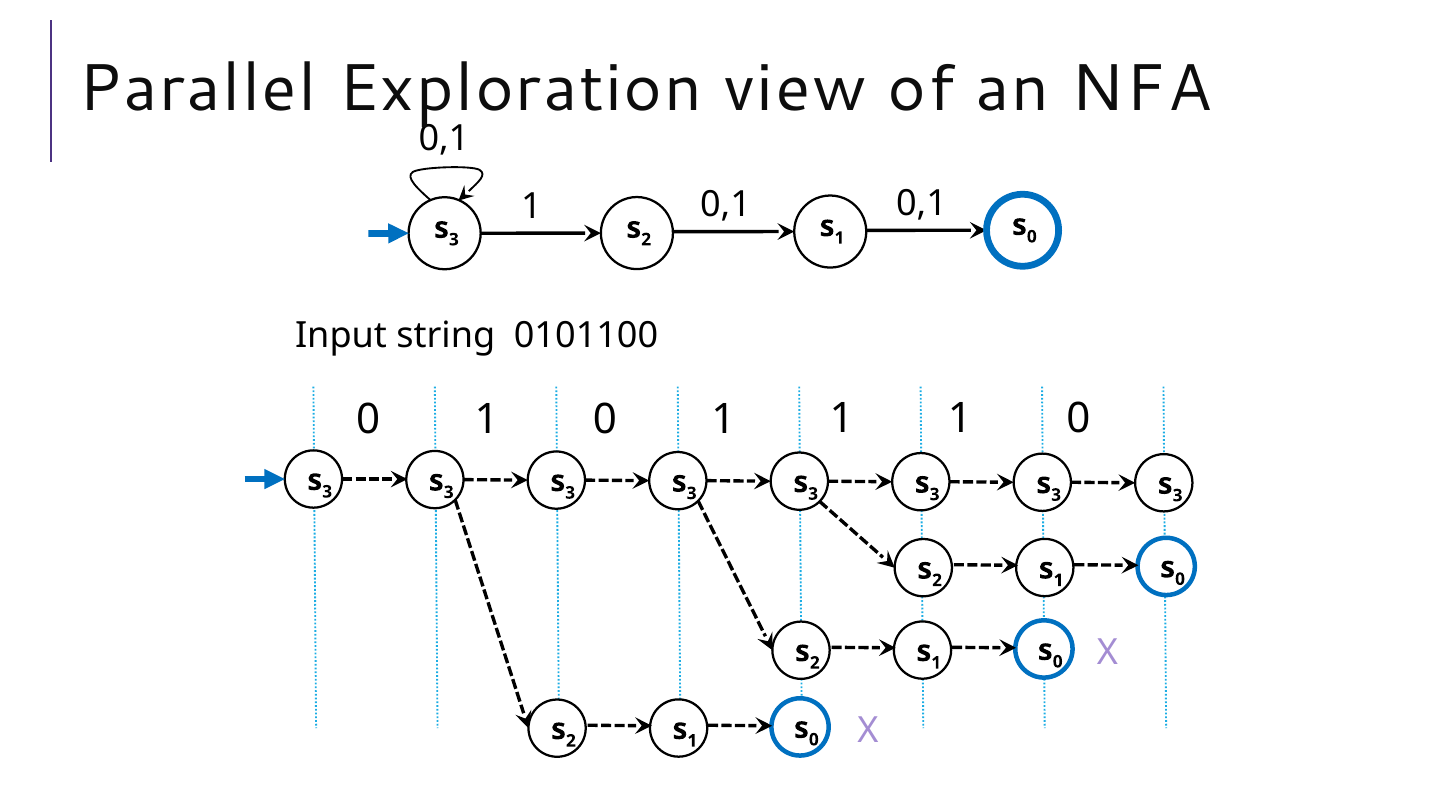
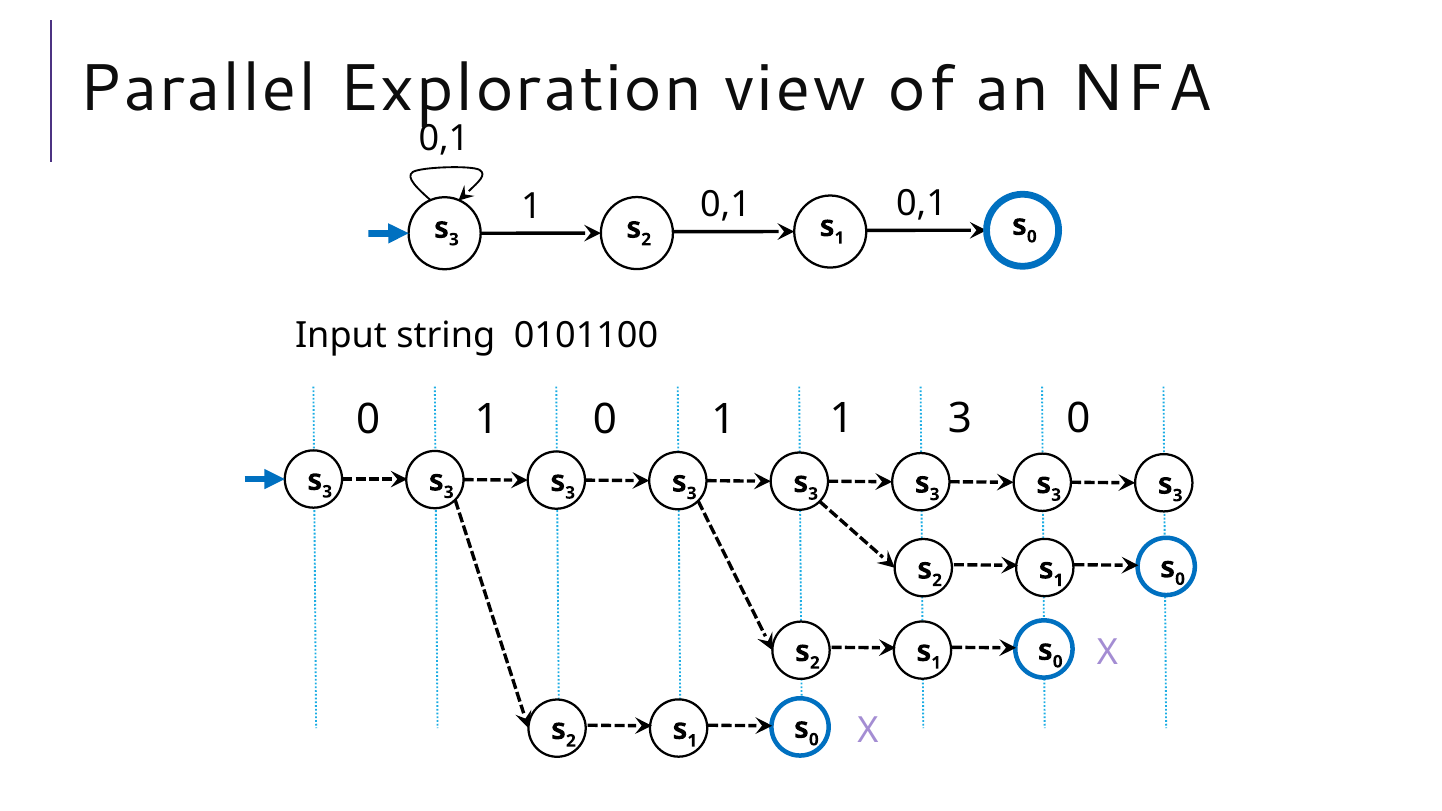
1 1 1: 1 -> 3 (960, 419)
